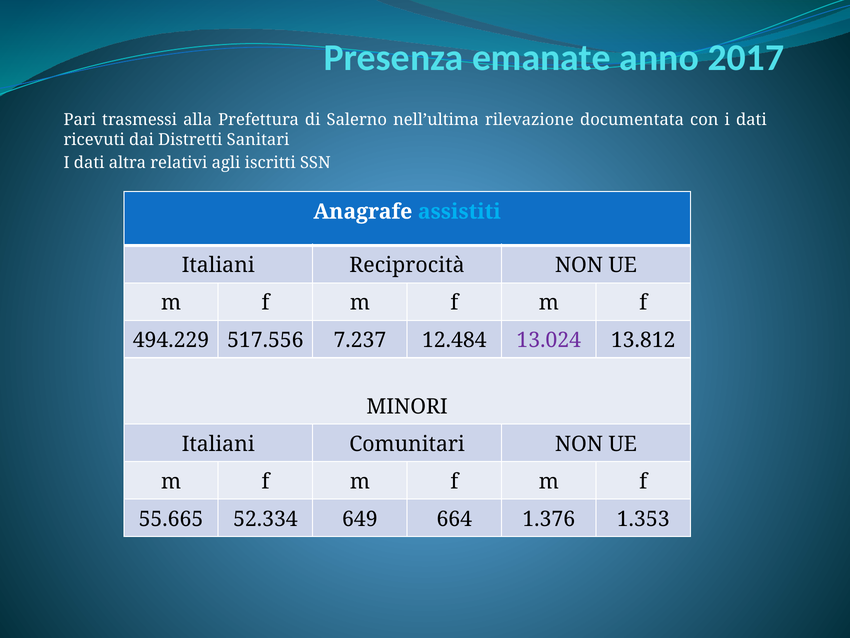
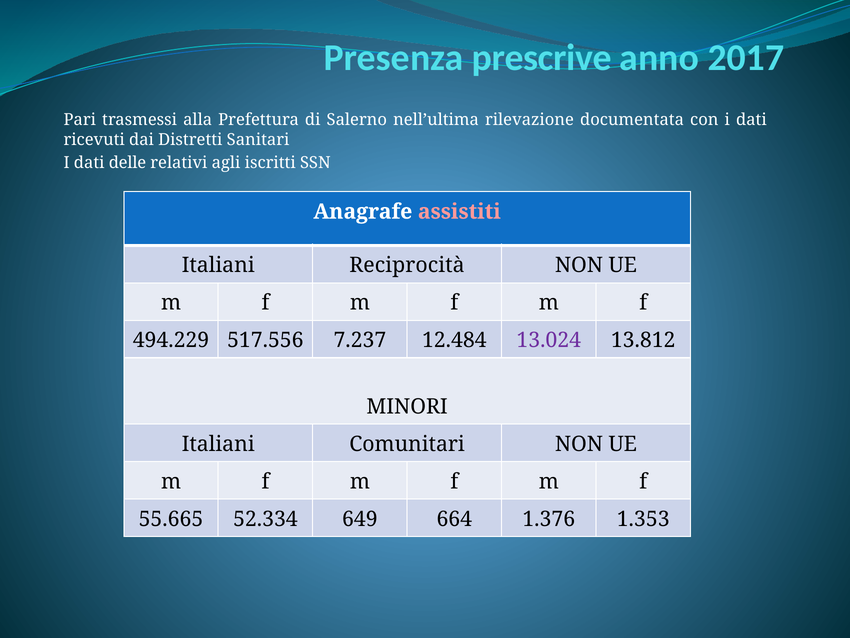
emanate: emanate -> prescrive (542, 58)
altra: altra -> delle (127, 163)
assistiti colour: light blue -> pink (459, 211)
